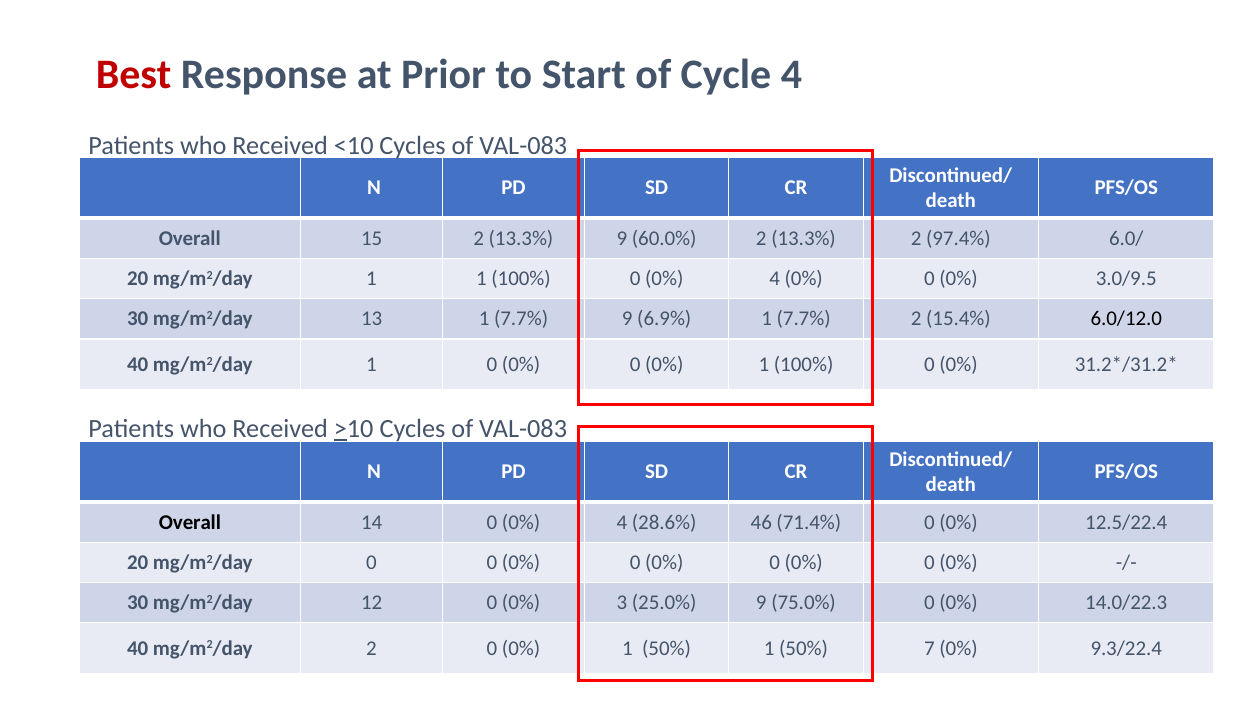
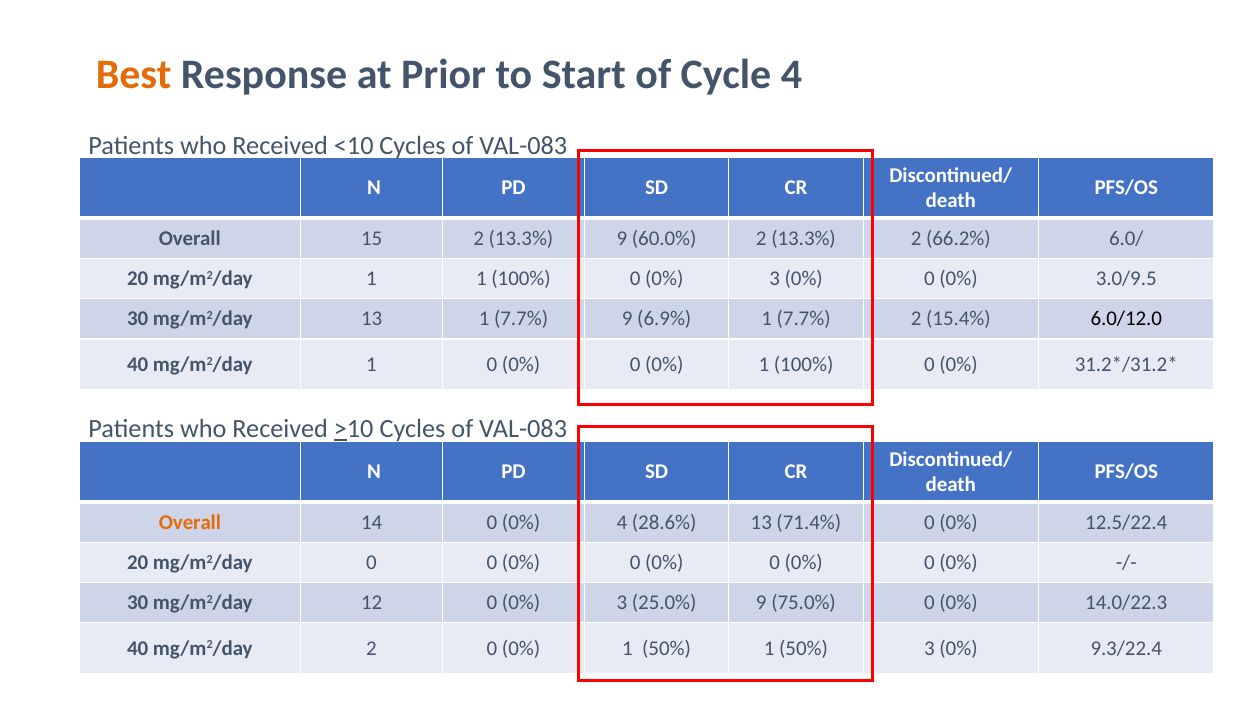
Best colour: red -> orange (134, 75)
97.4%: 97.4% -> 66.2% (958, 239)
100% 0 0% 4: 4 -> 3 (775, 279)
Overall colour: black -> orange (190, 523)
28.6% 46: 46 -> 13 (761, 523)
50% 7: 7 -> 3 (929, 649)
